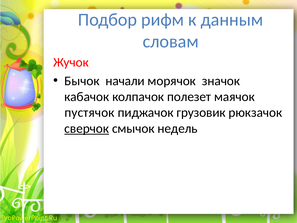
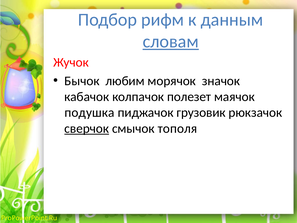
словам underline: none -> present (171, 42)
начали: начали -> любим (125, 81)
пустячок: пустячок -> подушка (89, 112)
недель: недель -> тополя (177, 128)
